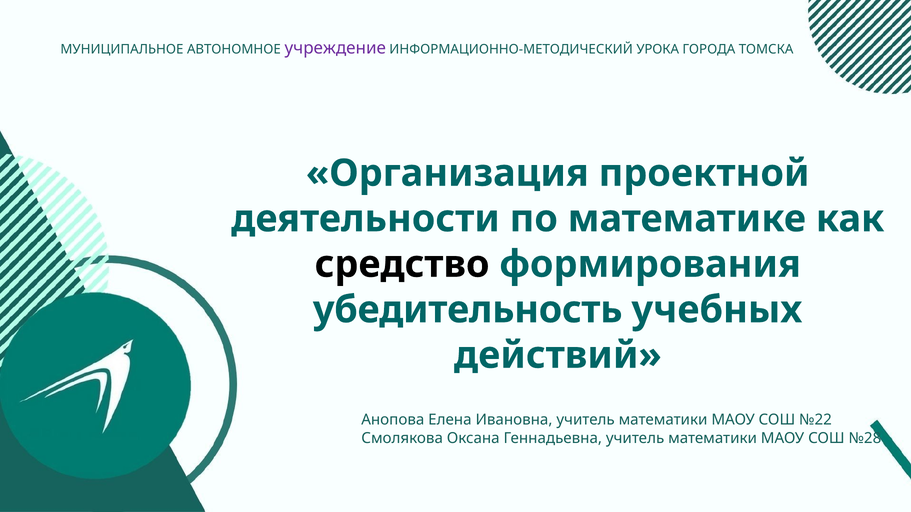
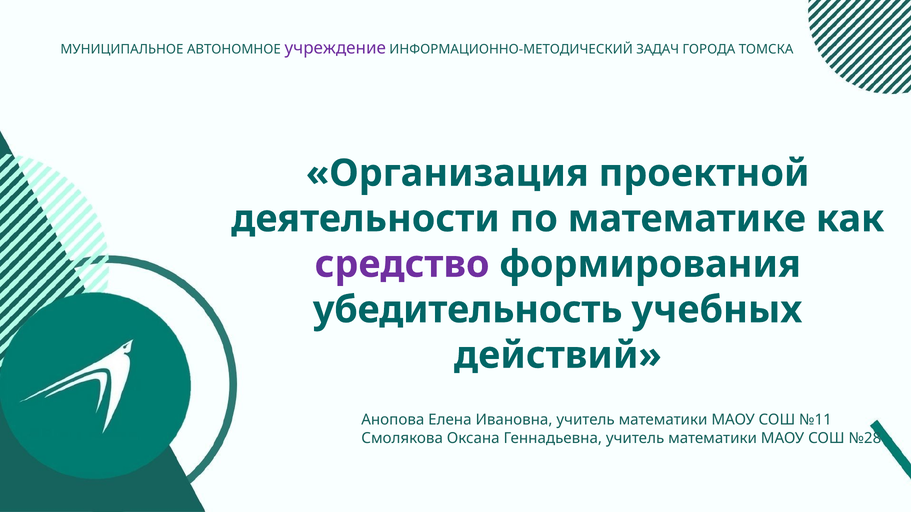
УРОКА: УРОКА -> ЗАДАЧ (658, 49)
средство colour: black -> purple (402, 265)
№22: №22 -> №11 (815, 420)
